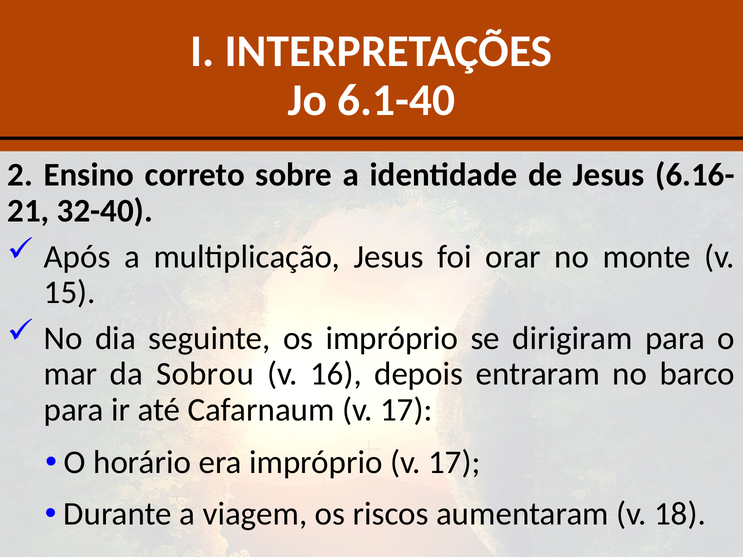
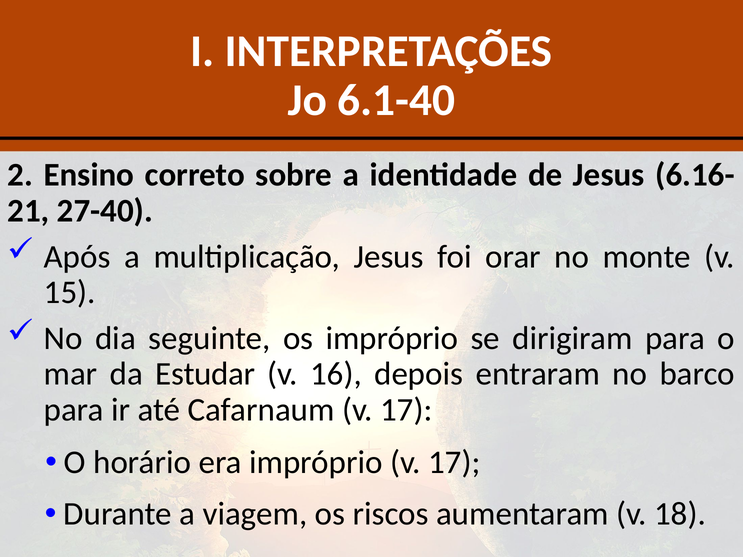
32-40: 32-40 -> 27-40 (105, 211)
Sobrou: Sobrou -> Estudar (205, 374)
